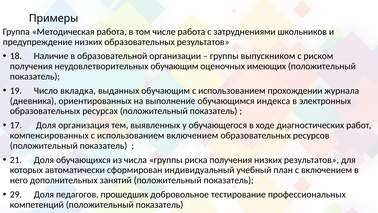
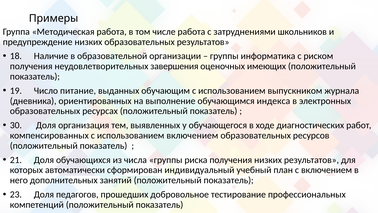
выпускником: выпускником -> информатика (268, 56)
неудовлетворительных обучающим: обучающим -> завершения (174, 66)
вкладка: вкладка -> питание (78, 91)
прохождении: прохождении -> выпускником (295, 91)
17: 17 -> 30 (16, 125)
29: 29 -> 23 (16, 194)
